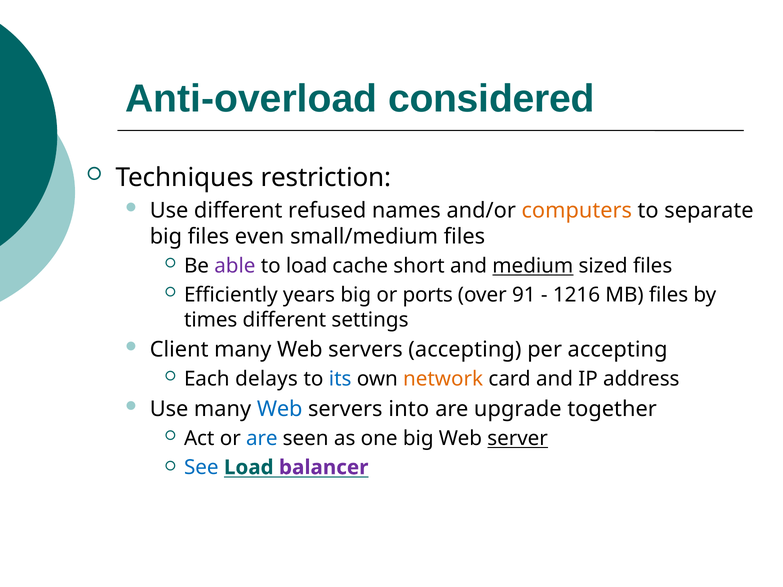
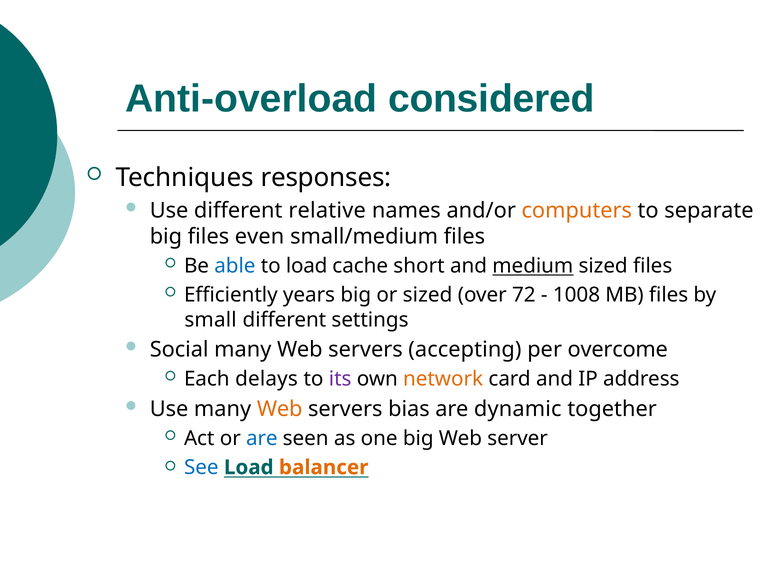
restriction: restriction -> responses (326, 178)
refused: refused -> relative (327, 211)
able colour: purple -> blue (235, 266)
or ports: ports -> sized (428, 295)
91: 91 -> 72 (524, 295)
1216: 1216 -> 1008 (577, 295)
times: times -> small (211, 320)
Client: Client -> Social (179, 350)
per accepting: accepting -> overcome (618, 350)
its colour: blue -> purple (340, 379)
Web colour: blue -> orange (280, 409)
into: into -> bias (409, 409)
upgrade: upgrade -> dynamic (518, 409)
server underline: present -> none (518, 439)
balancer colour: purple -> orange (324, 468)
